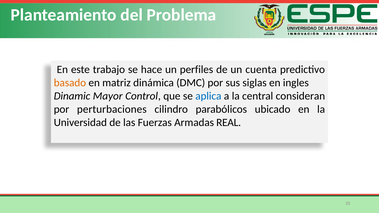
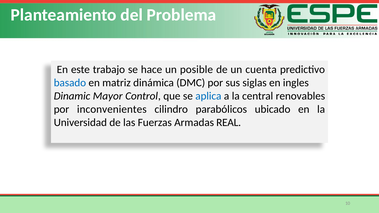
perfiles: perfiles -> posible (196, 69)
basado colour: orange -> blue (70, 83)
consideran: consideran -> renovables (300, 96)
perturbaciones: perturbaciones -> inconvenientes (112, 109)
